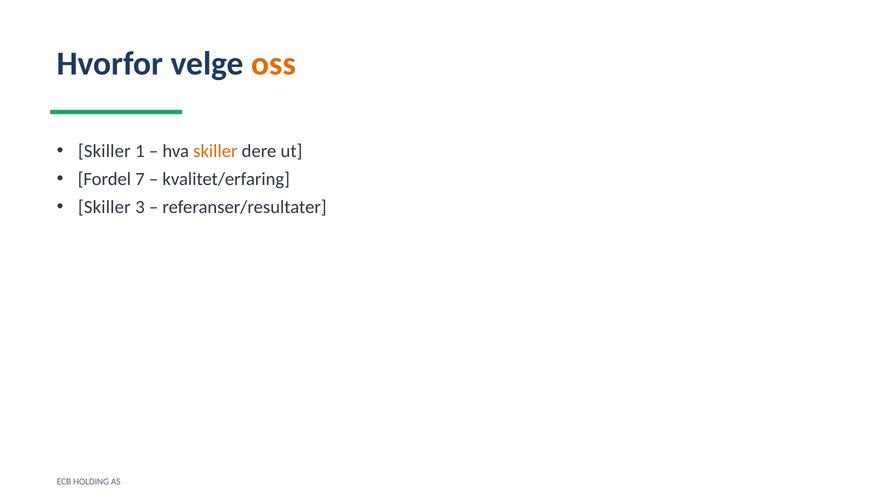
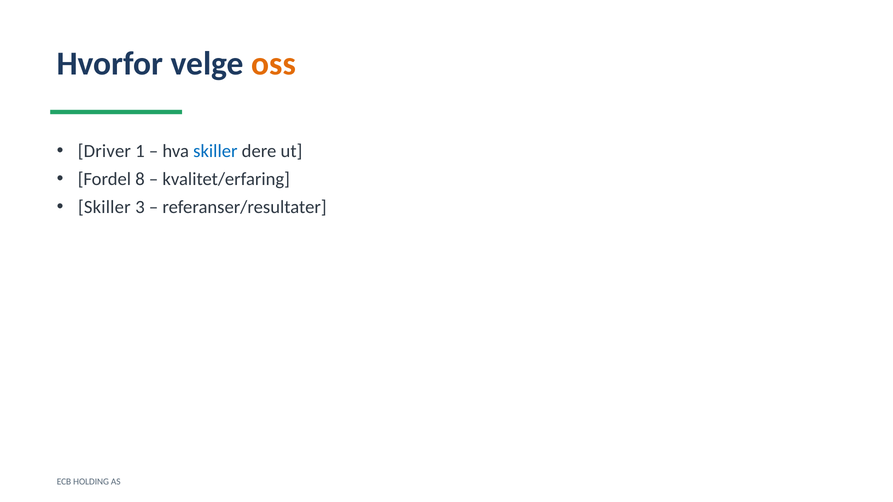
Skiller: Skiller -> Driver (104, 151)
skiller colour: orange -> blue (215, 151)
7: 7 -> 8 (140, 179)
